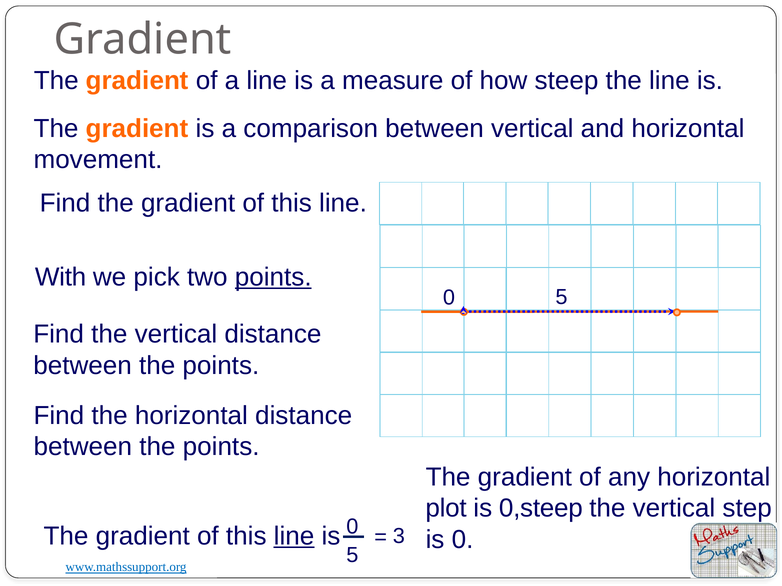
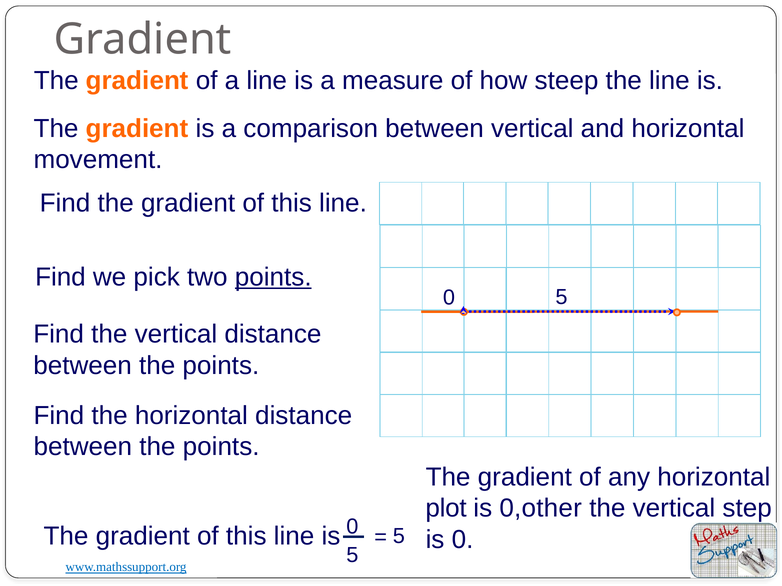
With: With -> Find (60, 277)
0,steep: 0,steep -> 0,other (541, 509)
line underline: present -> none (294, 537)
3: 3 -> 5 (399, 536)
